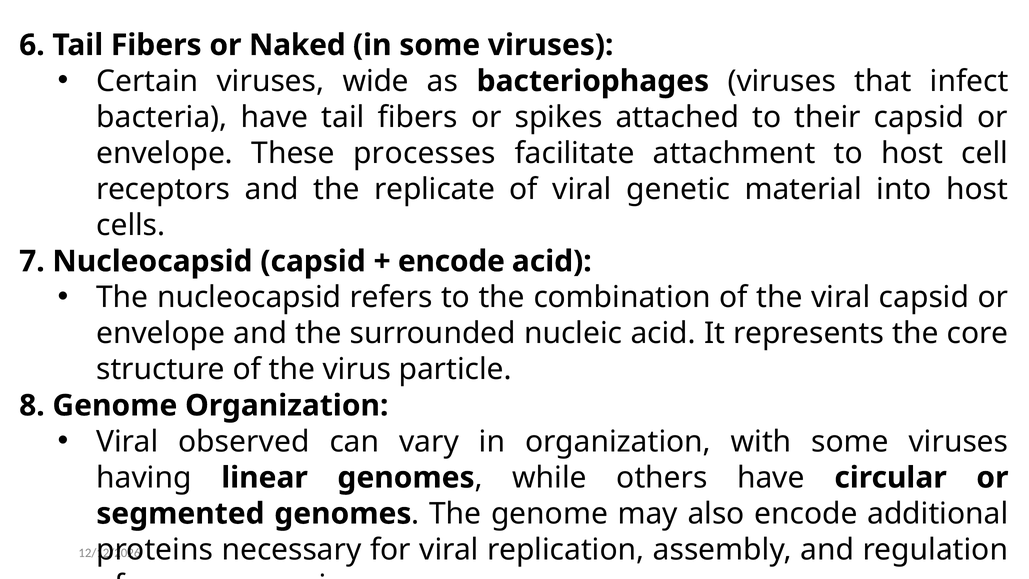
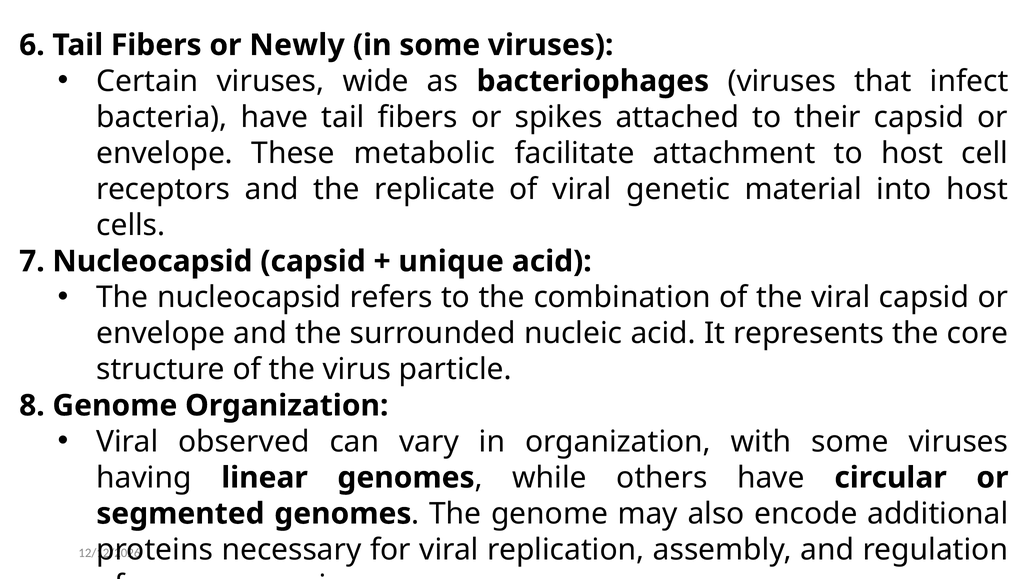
Naked: Naked -> Newly (297, 45)
processes: processes -> metabolic (425, 153)
encode: encode -> unique (451, 261)
